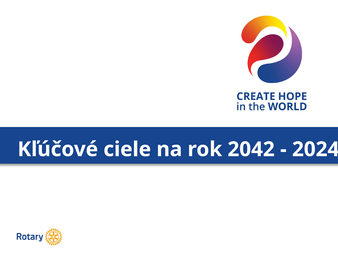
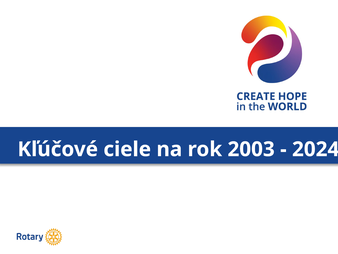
2042: 2042 -> 2003 (251, 149)
